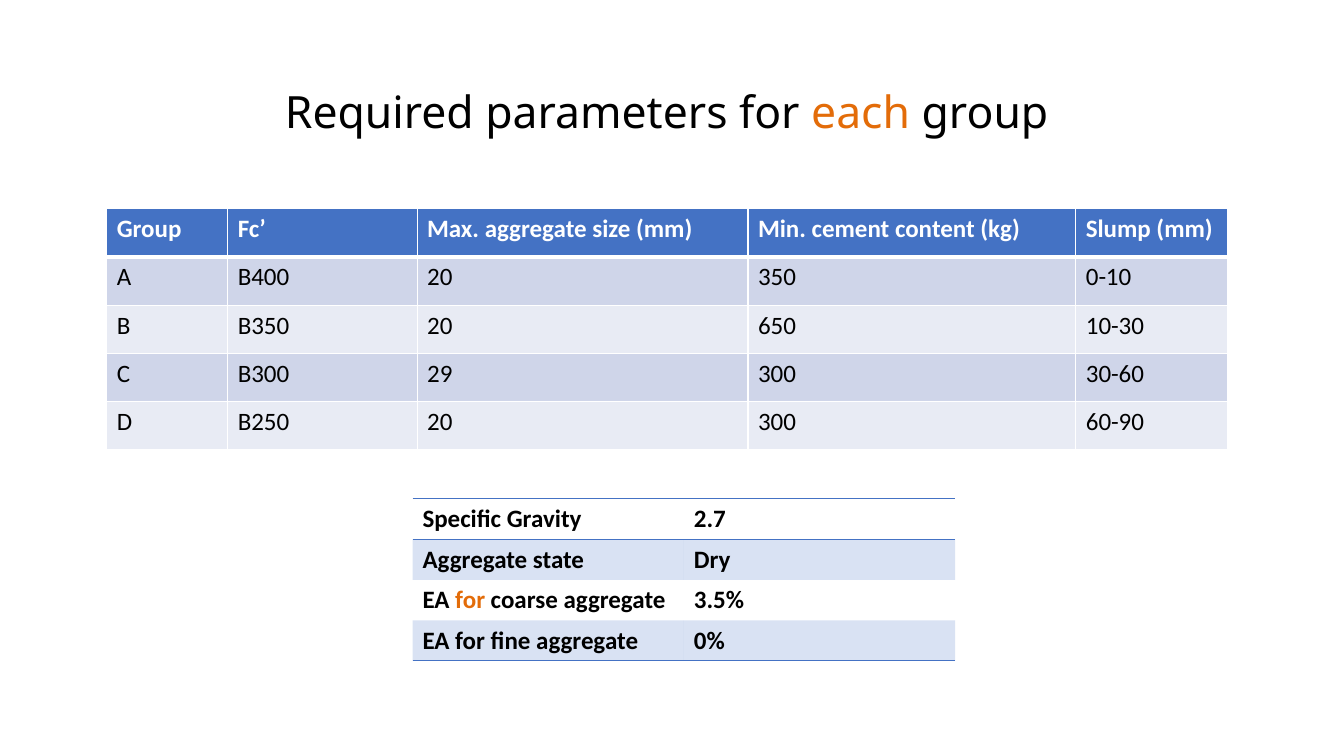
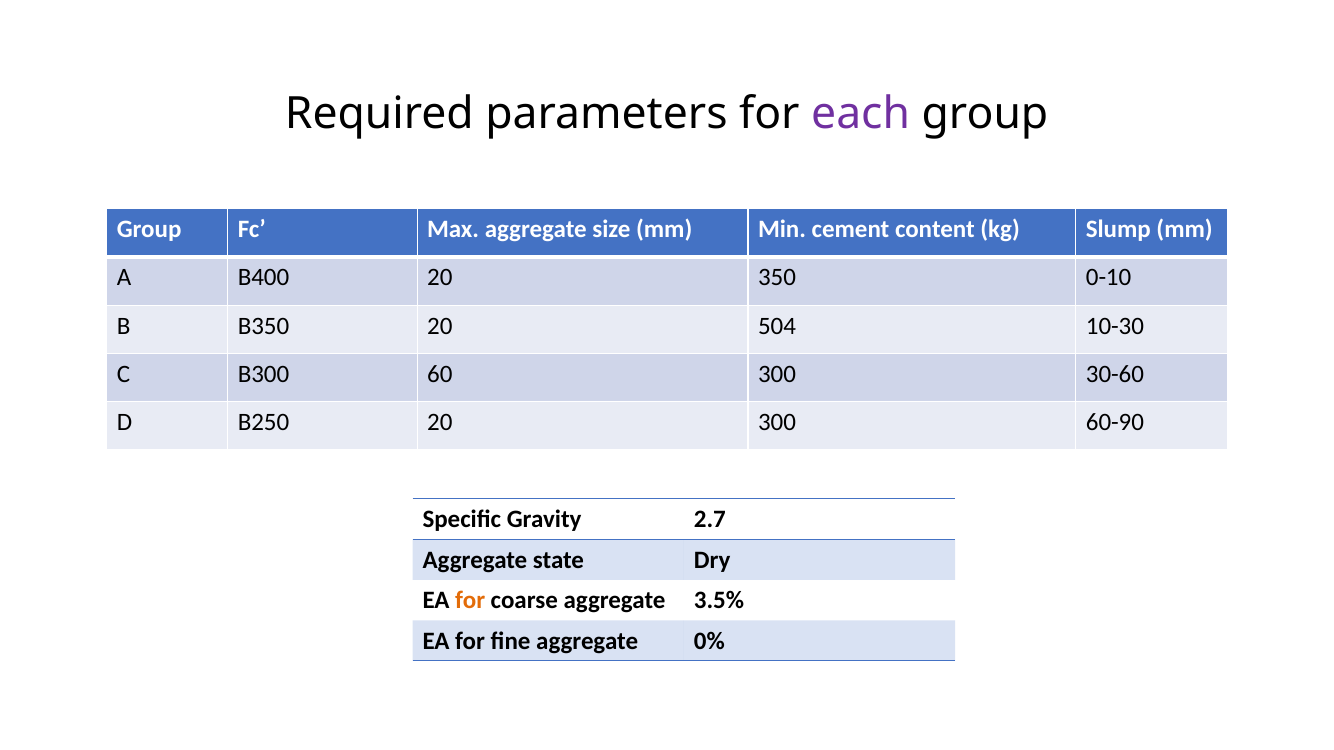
each colour: orange -> purple (861, 114)
650: 650 -> 504 (777, 326)
29: 29 -> 60 (440, 374)
